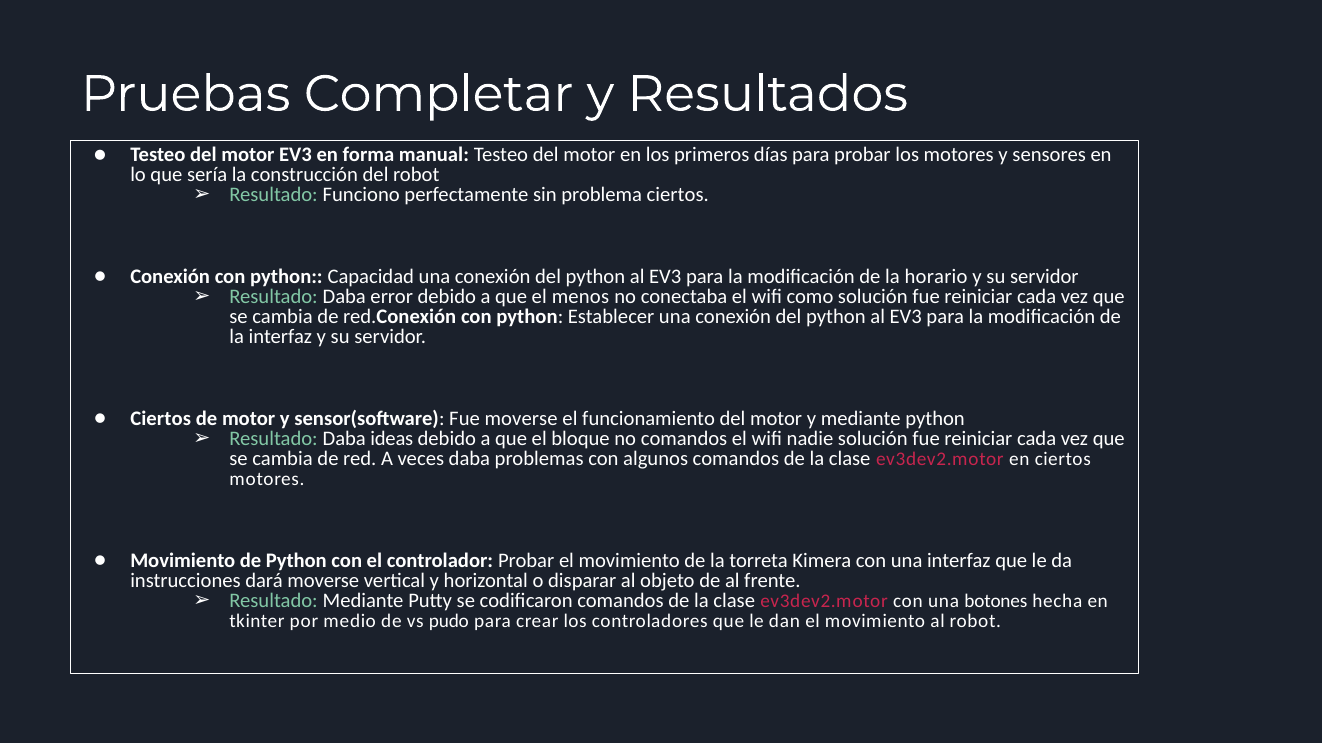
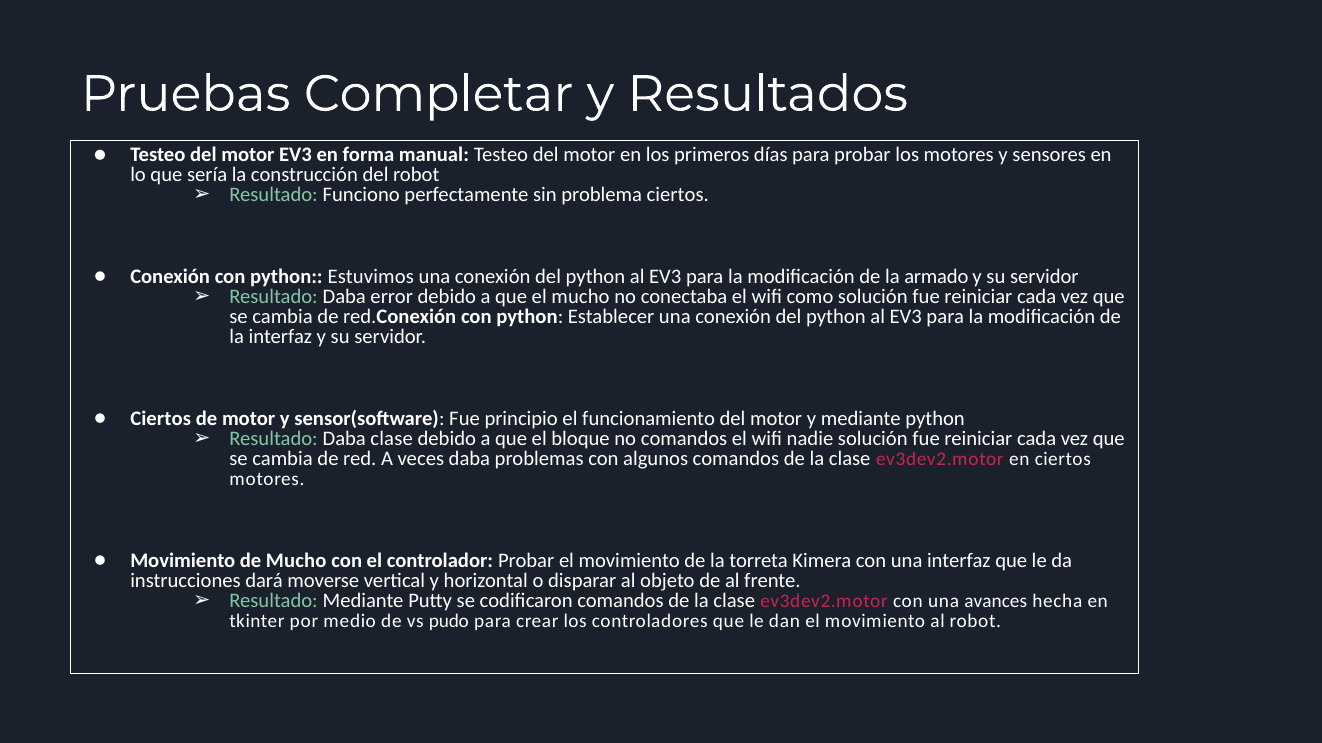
Capacidad: Capacidad -> Estuvimos (371, 277)
horario: horario -> armado (936, 277)
el menos: menos -> mucho (581, 297)
Fue moverse: moverse -> principio (521, 419)
Daba ideas: ideas -> clase (392, 439)
de Python: Python -> Mucho (296, 561)
botones: botones -> avances (996, 602)
